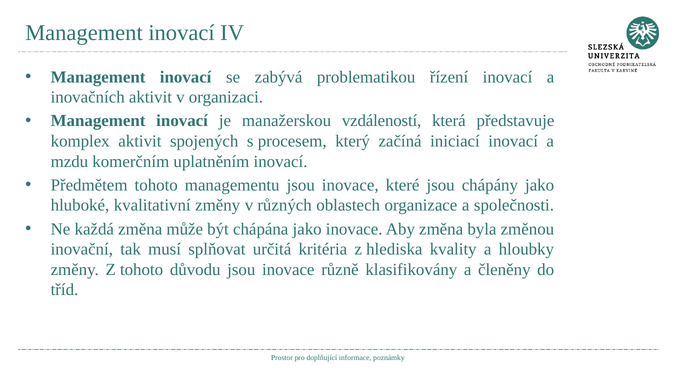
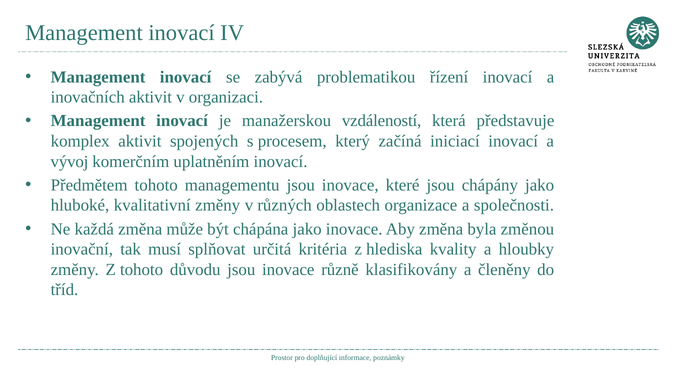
mzdu: mzdu -> vývoj (70, 162)
